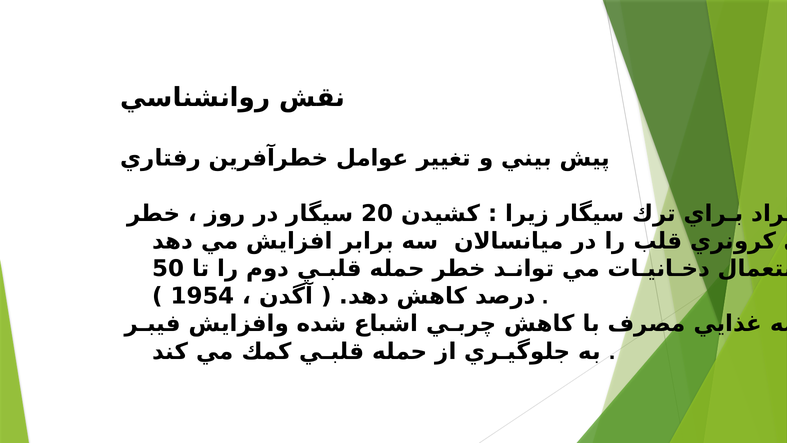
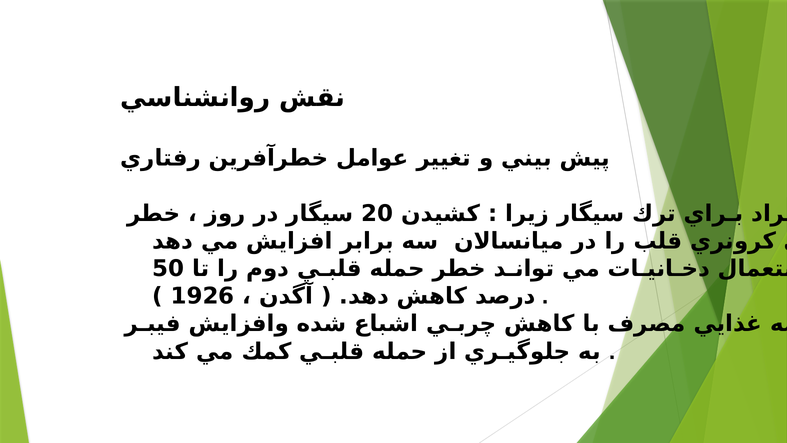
1954: 1954 -> 1926 (203, 296)
